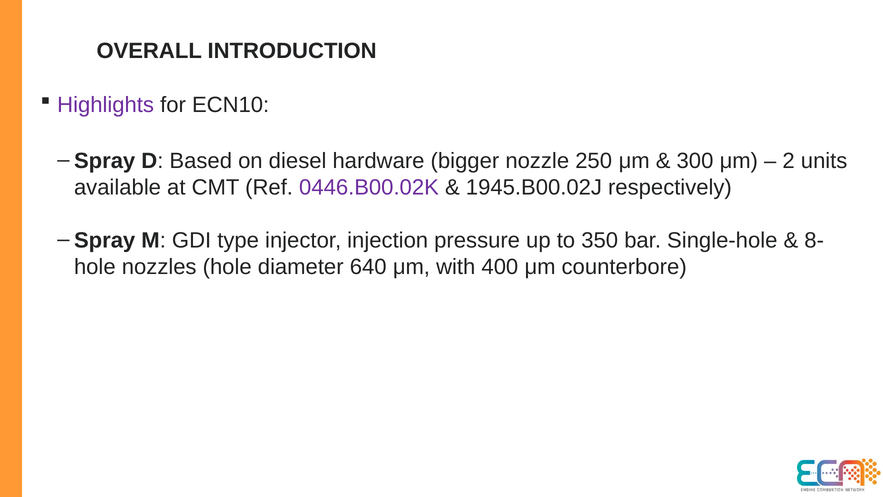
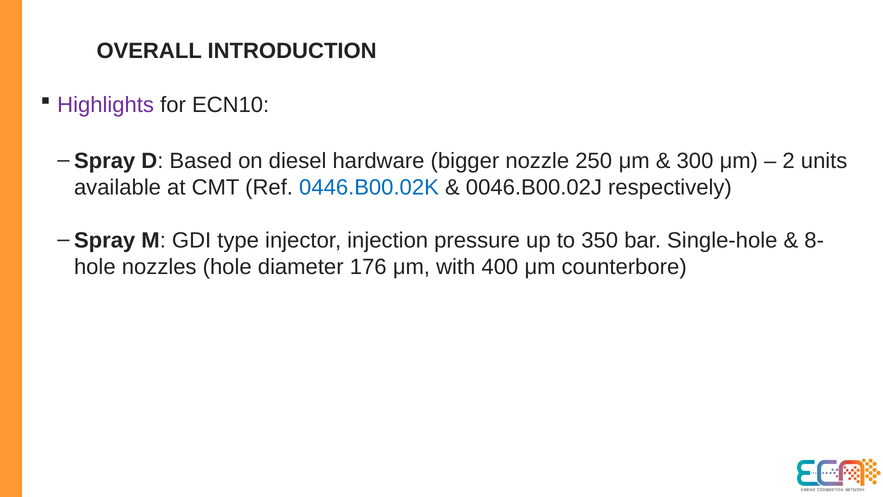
0446.B00.02K colour: purple -> blue (369, 187)
1945.B00.02J: 1945.B00.02J -> 0046.B00.02J (534, 187)
640: 640 -> 176 (368, 267)
